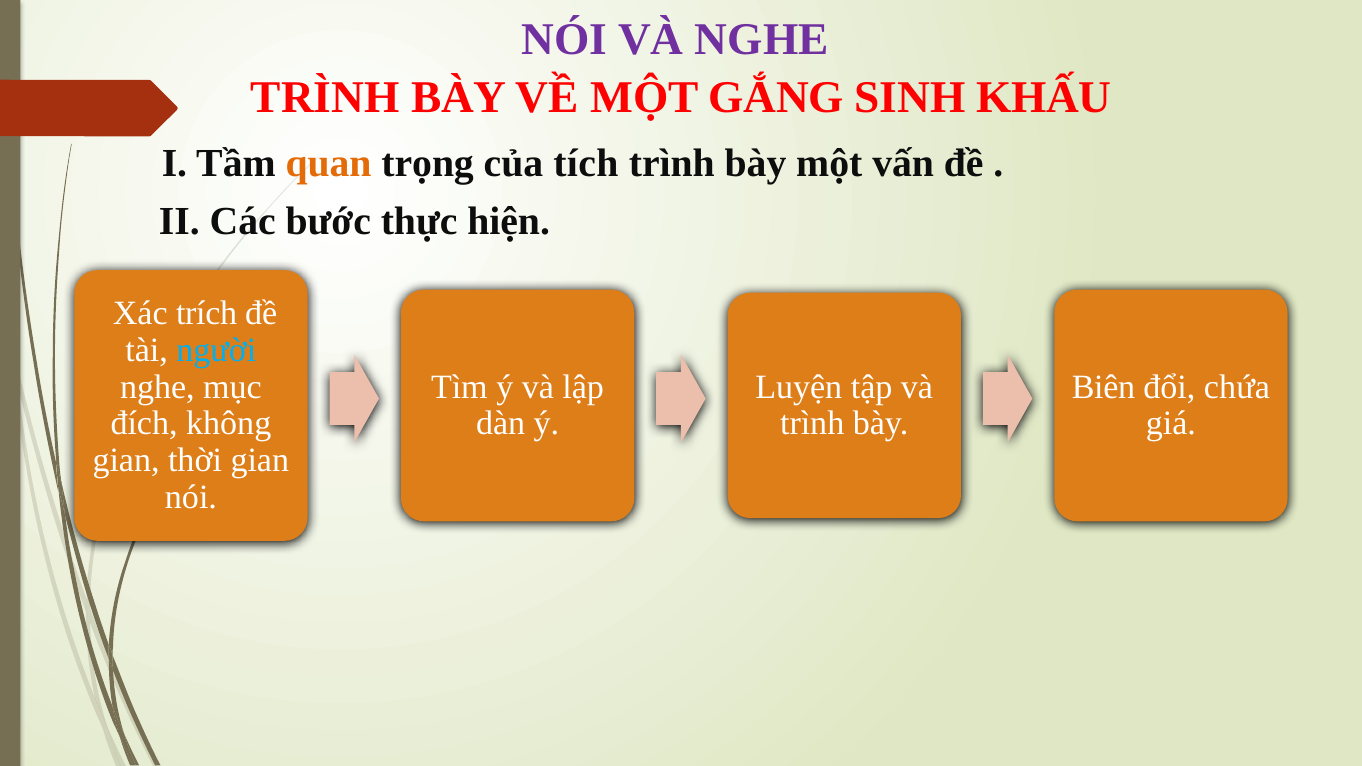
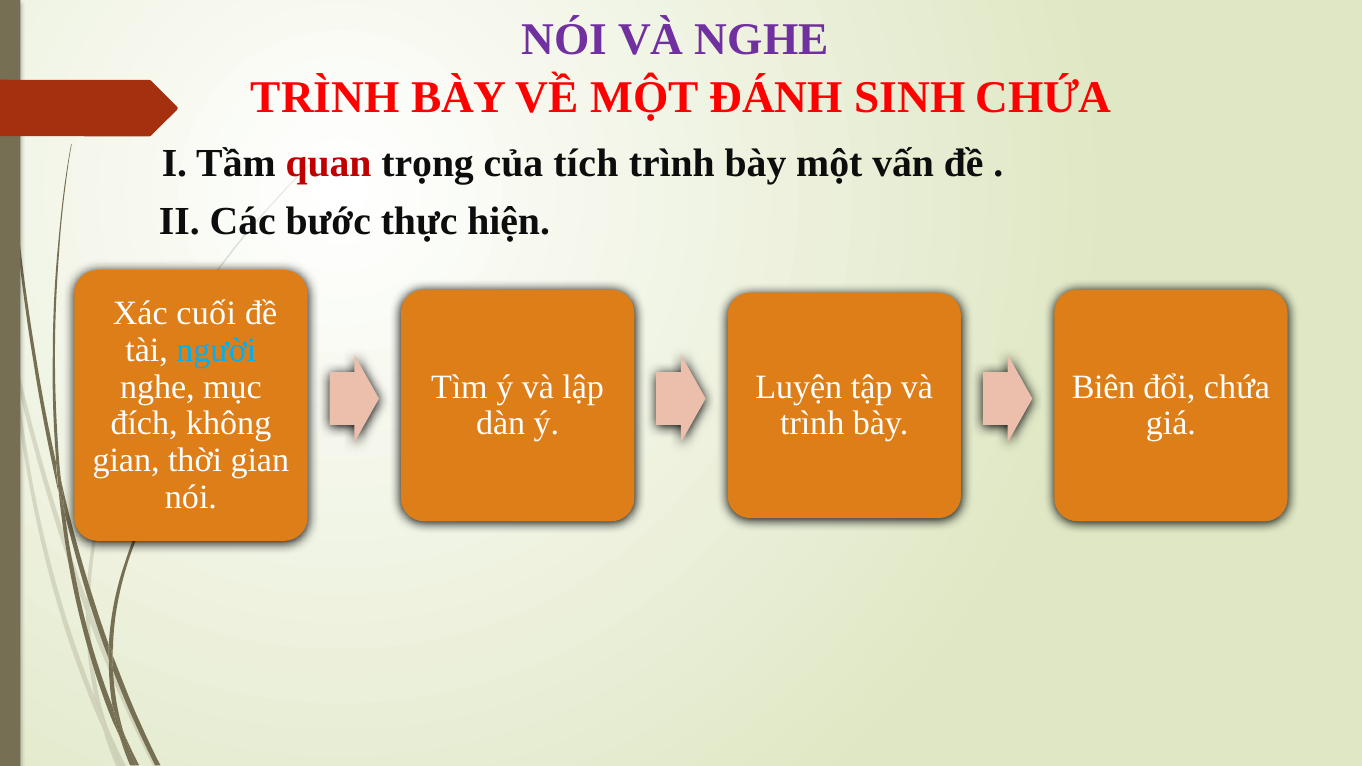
GẮNG: GẮNG -> ĐÁNH (776, 97)
SINH KHẤU: KHẤU -> CHỨA (1044, 97)
quan colour: orange -> red (329, 163)
trích: trích -> cuối (206, 313)
